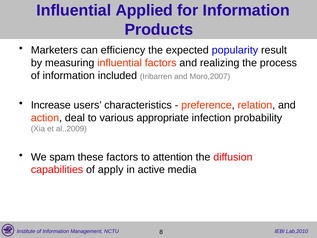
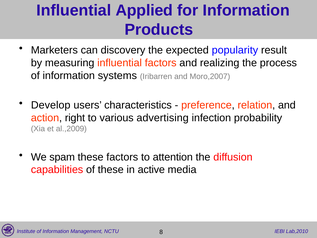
efficiency: efficiency -> discovery (123, 50)
included: included -> systems (117, 76)
Increase: Increase -> Develop (51, 105)
deal: deal -> right (75, 118)
appropriate: appropriate -> advertising (163, 118)
of apply: apply -> these (111, 170)
